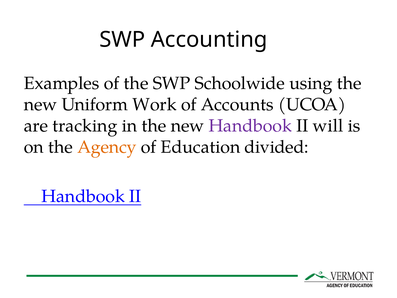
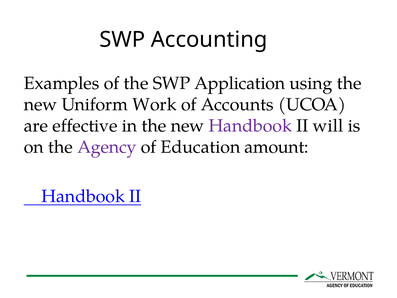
Schoolwide: Schoolwide -> Application (240, 83)
tracking: tracking -> effective (85, 126)
Agency colour: orange -> purple (107, 147)
divided: divided -> amount (277, 147)
